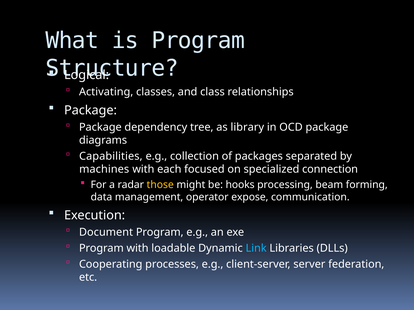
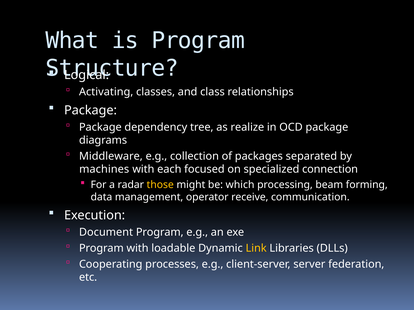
library: library -> realize (247, 127)
Capabilities: Capabilities -> Middleware (111, 157)
hooks: hooks -> which (240, 185)
expose: expose -> receive (250, 198)
Link colour: light blue -> yellow (256, 249)
